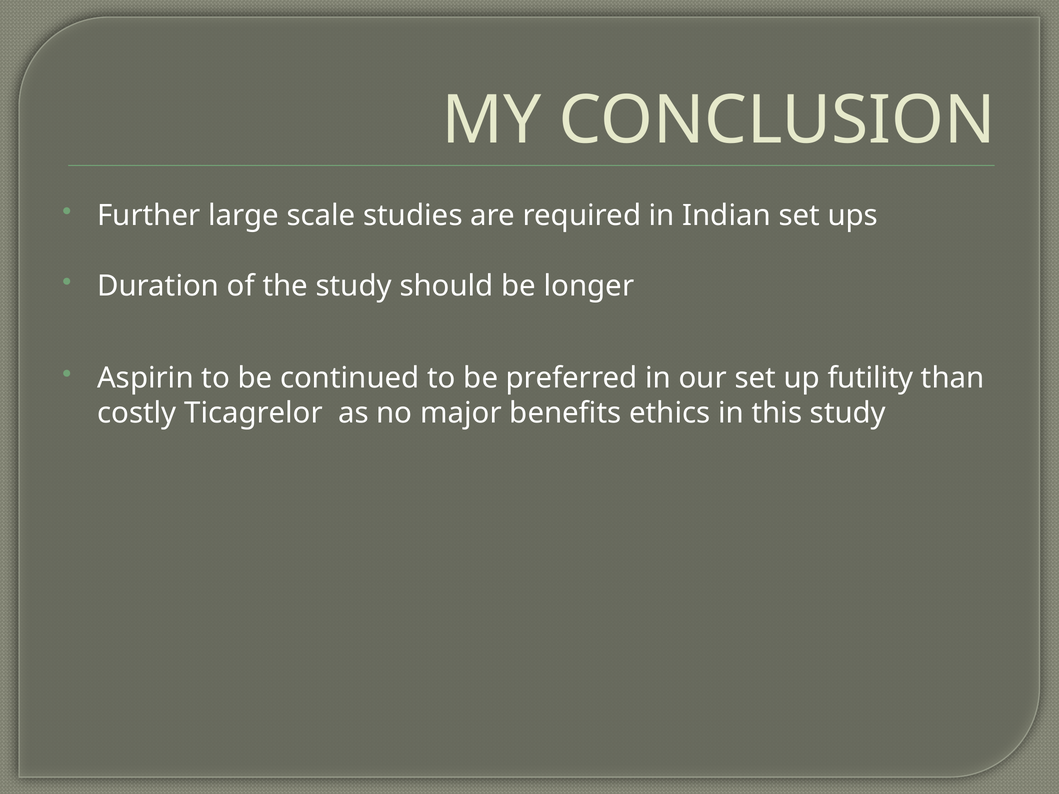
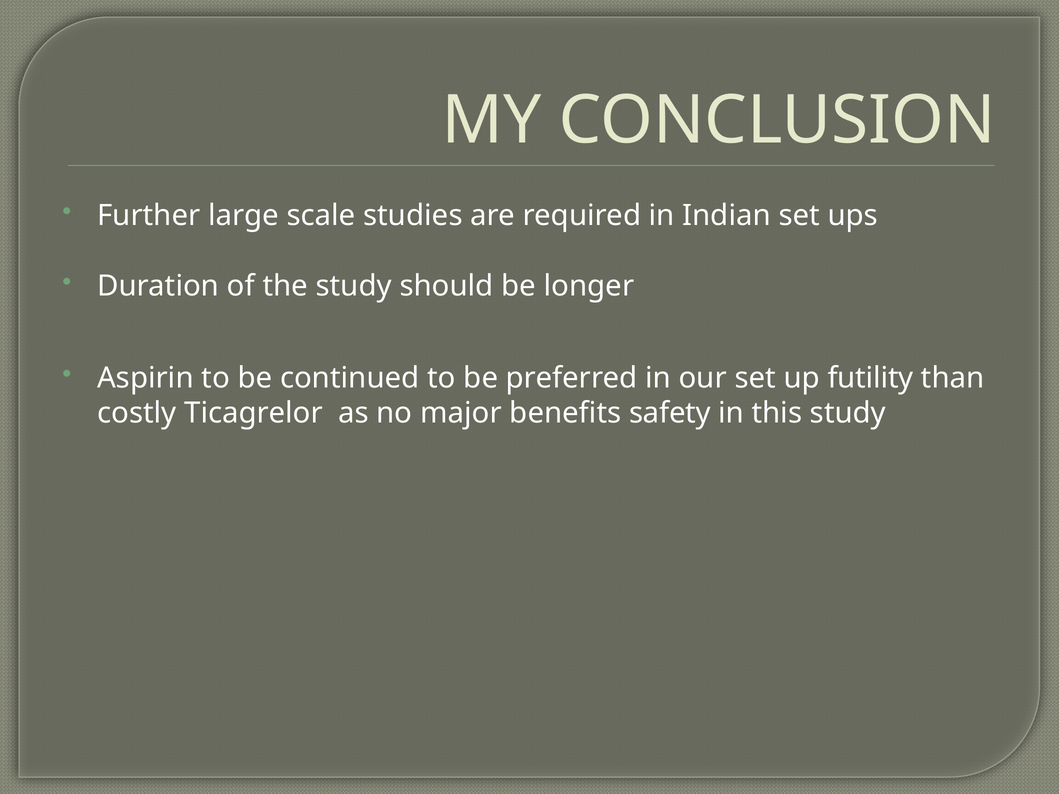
ethics: ethics -> safety (670, 413)
